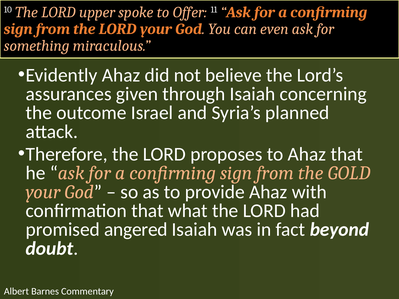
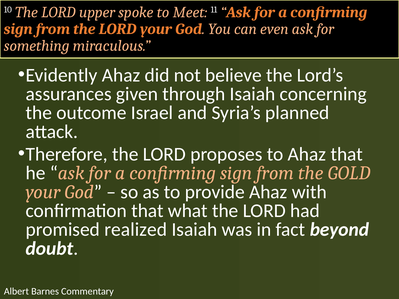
Offer: Offer -> Meet (190, 12)
angered: angered -> realized (136, 230)
